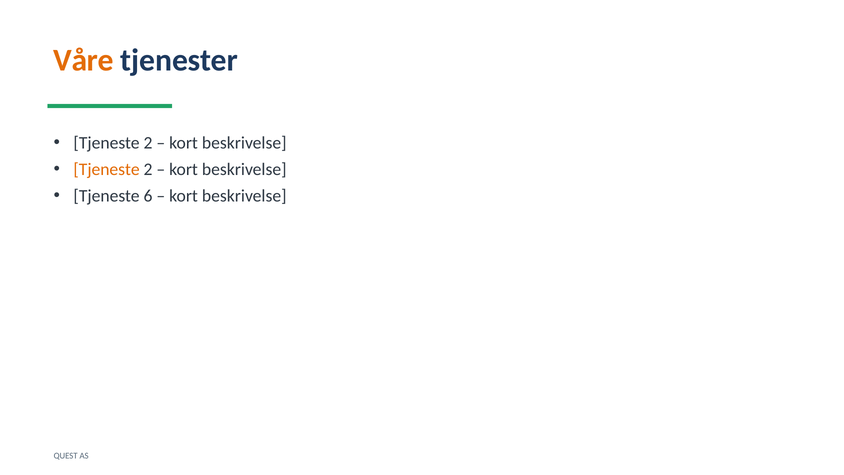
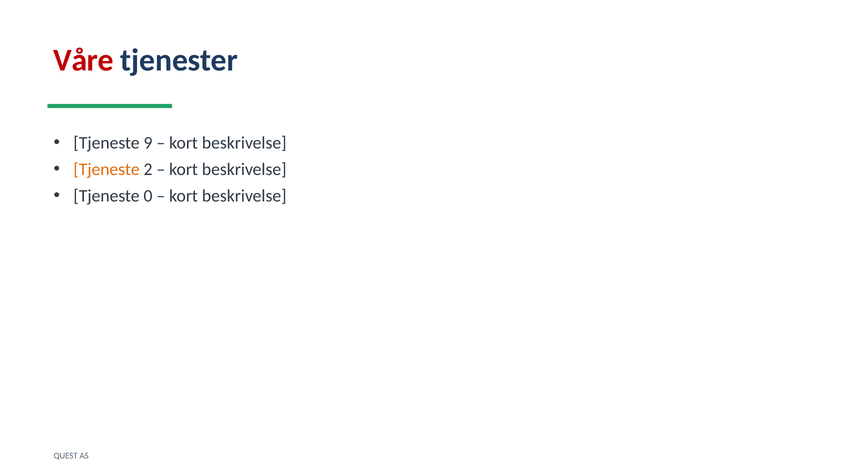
Våre colour: orange -> red (84, 60)
2: 2 -> 9 (148, 143)
6: 6 -> 0 (148, 196)
